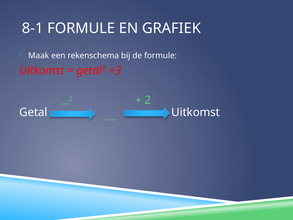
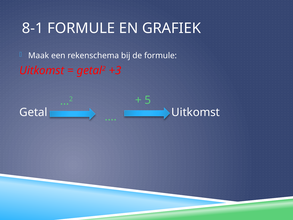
2: 2 -> 5 (148, 100)
